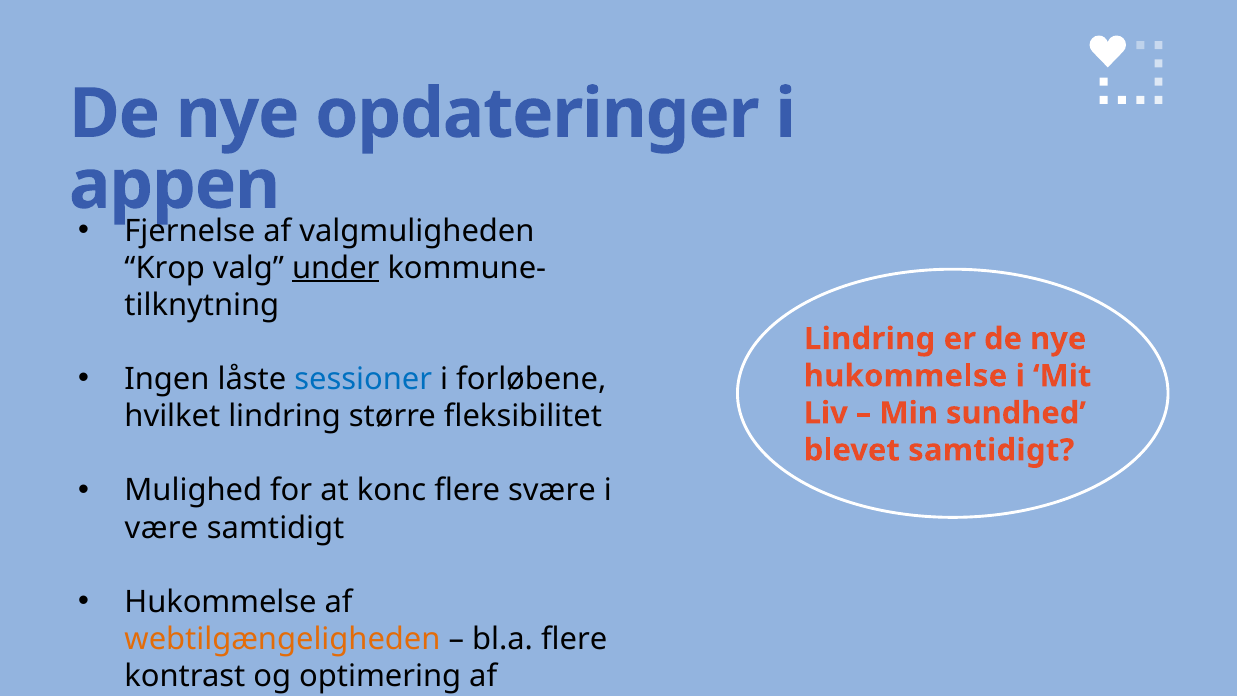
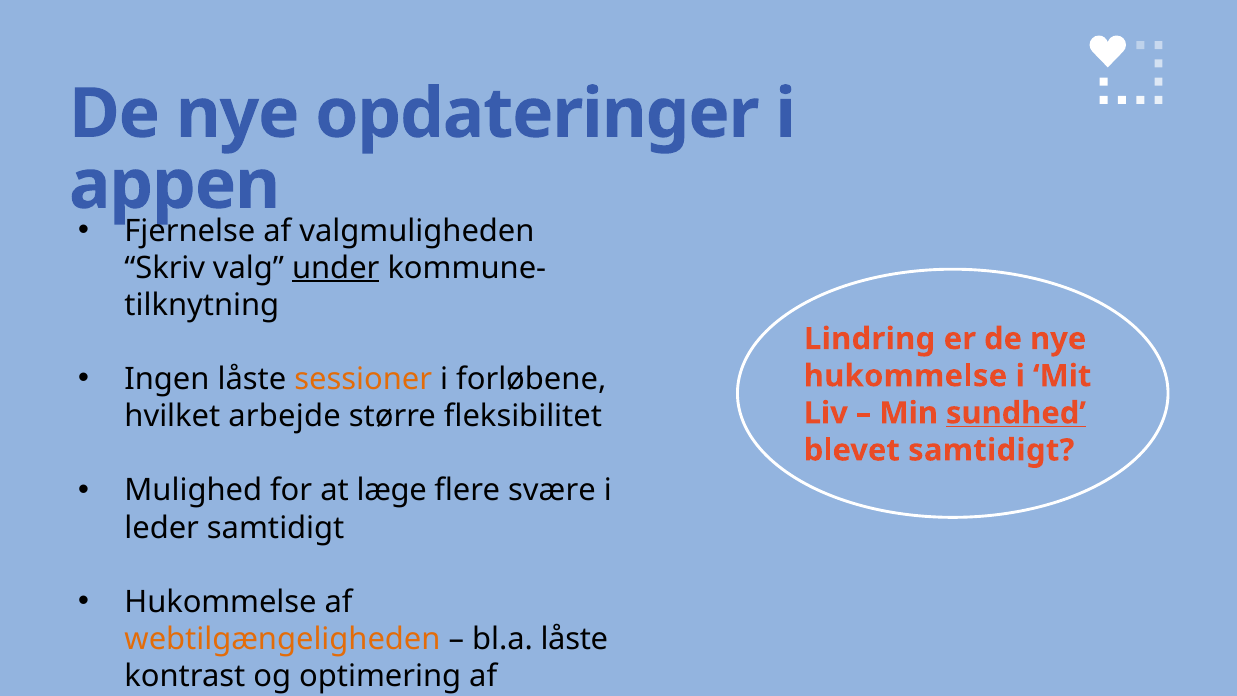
Krop: Krop -> Skriv (165, 268)
sessioner colour: blue -> orange (363, 379)
hvilket lindring: lindring -> arbejde (285, 416)
sundhed underline: none -> present (1016, 413)
konc: konc -> læge (392, 491)
være: være -> leder (162, 528)
bl.a flere: flere -> låste (574, 639)
